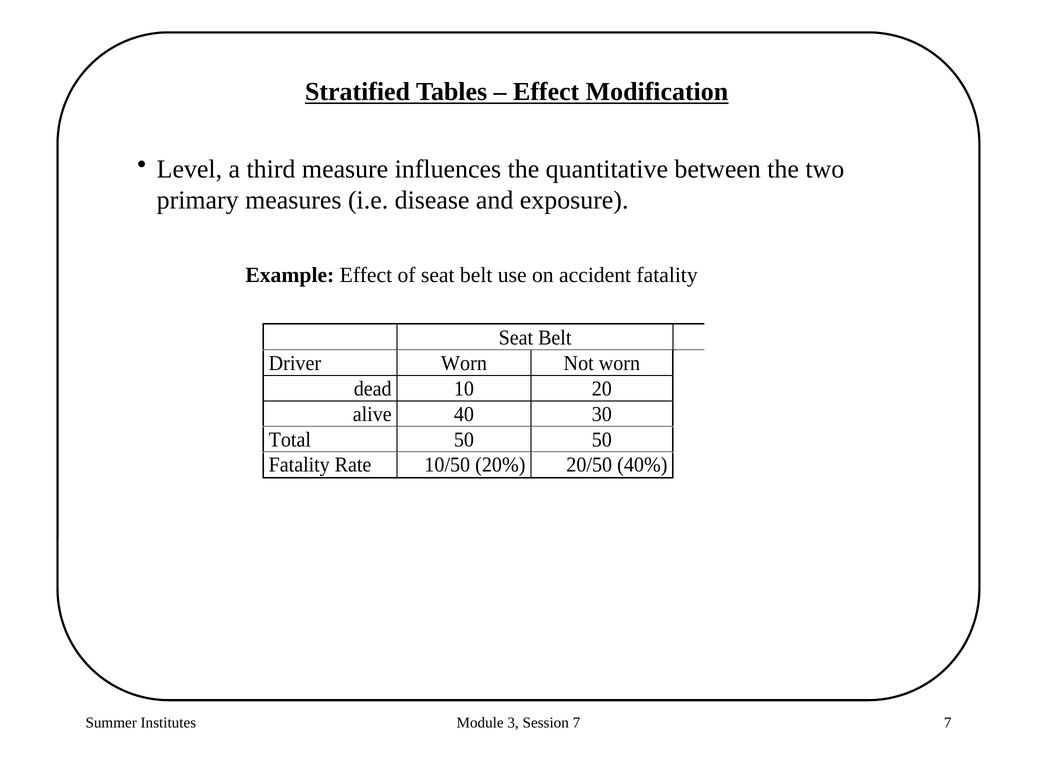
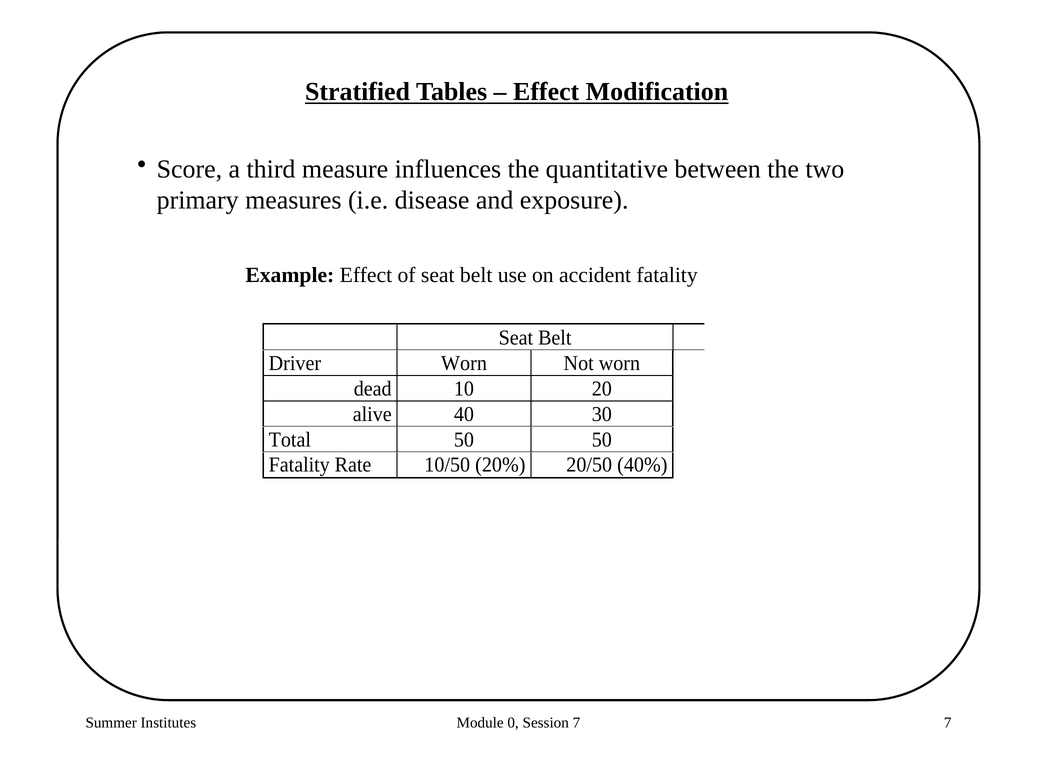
Level: Level -> Score (189, 169)
3: 3 -> 0 (513, 723)
